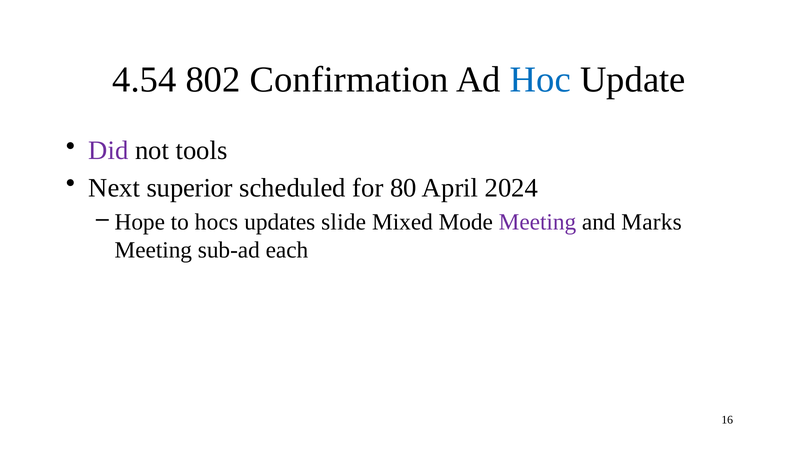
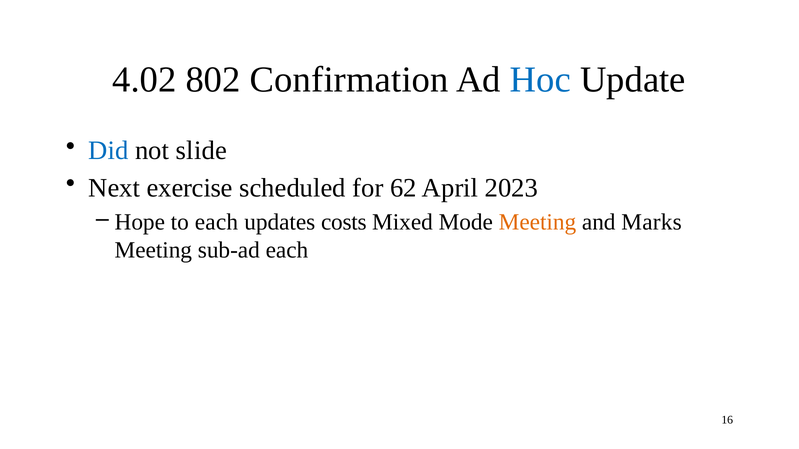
4.54: 4.54 -> 4.02 (144, 80)
Did colour: purple -> blue (108, 151)
tools: tools -> slide (201, 151)
superior: superior -> exercise (190, 188)
80: 80 -> 62 (403, 188)
2024: 2024 -> 2023 (511, 188)
to hocs: hocs -> each (216, 222)
slide: slide -> costs (344, 222)
Meeting colour: purple -> orange (537, 222)
